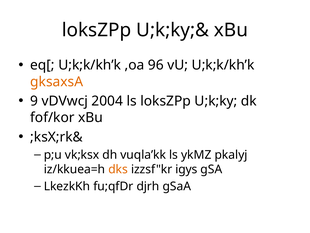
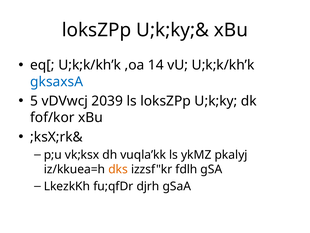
96: 96 -> 14 (156, 65)
gksaxsA colour: orange -> blue (57, 82)
9: 9 -> 5 (34, 101)
2004: 2004 -> 2039 (107, 101)
igys: igys -> fdlh (186, 169)
